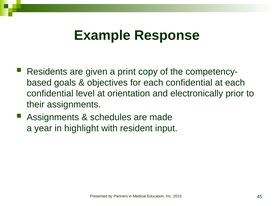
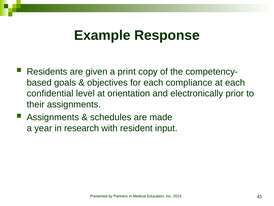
for each confidential: confidential -> compliance (189, 82)
highlight: highlight -> research (82, 128)
